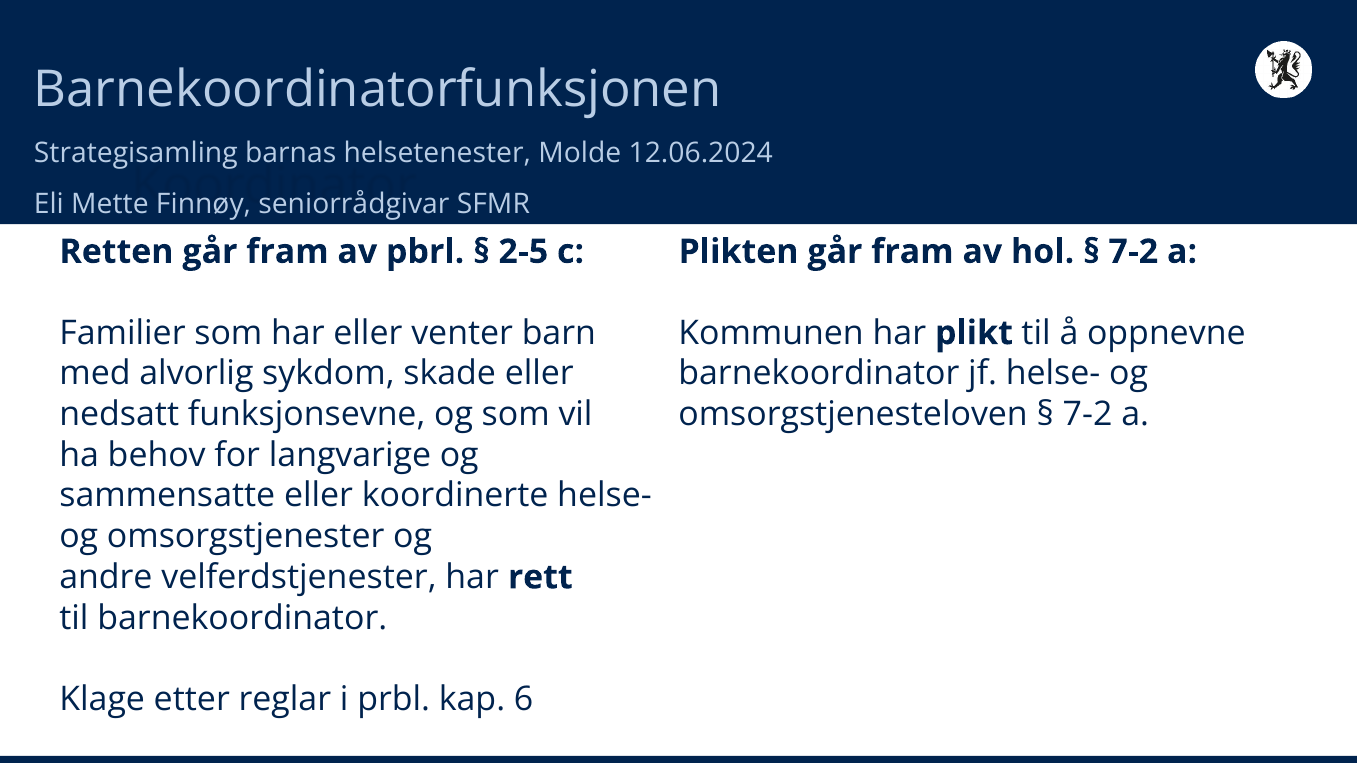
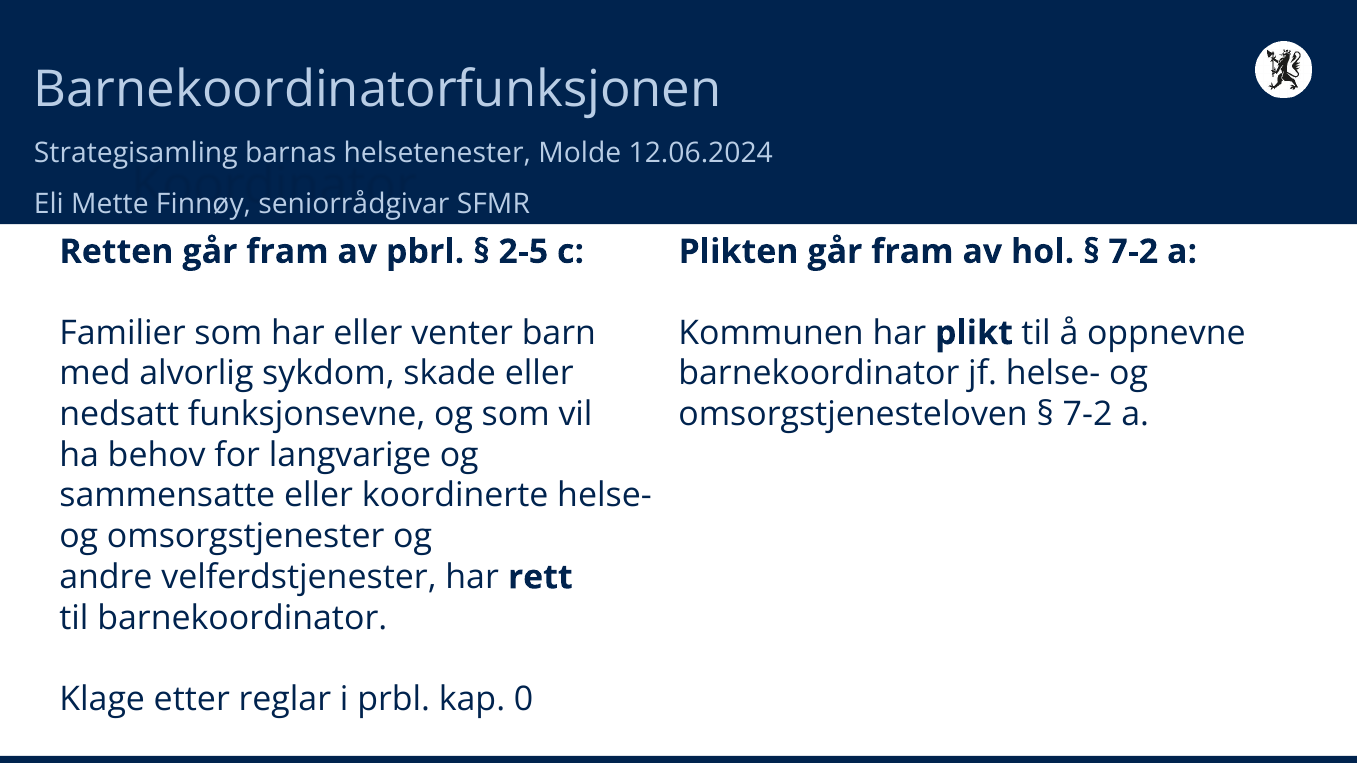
6: 6 -> 0 (524, 700)
